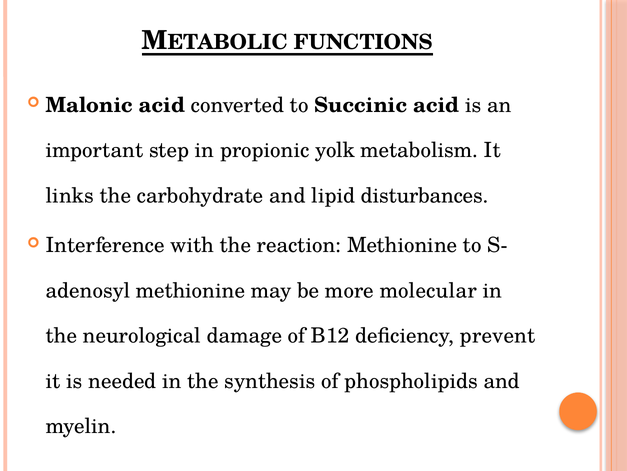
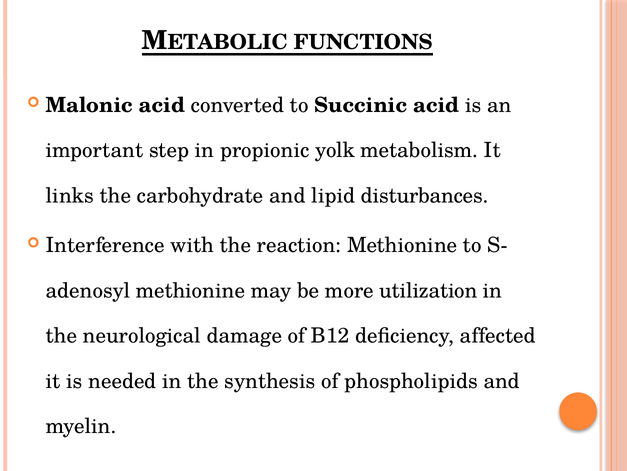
molecular: molecular -> utilization (428, 290)
prevent: prevent -> affected (498, 335)
